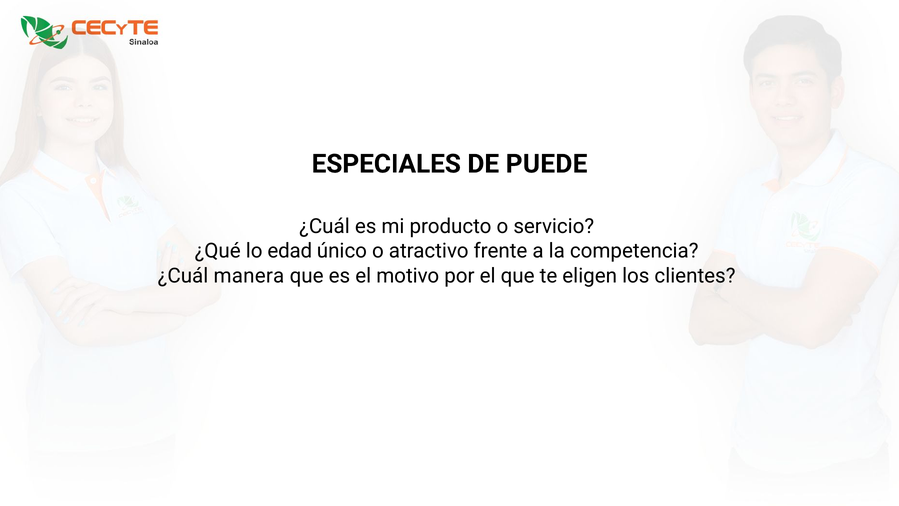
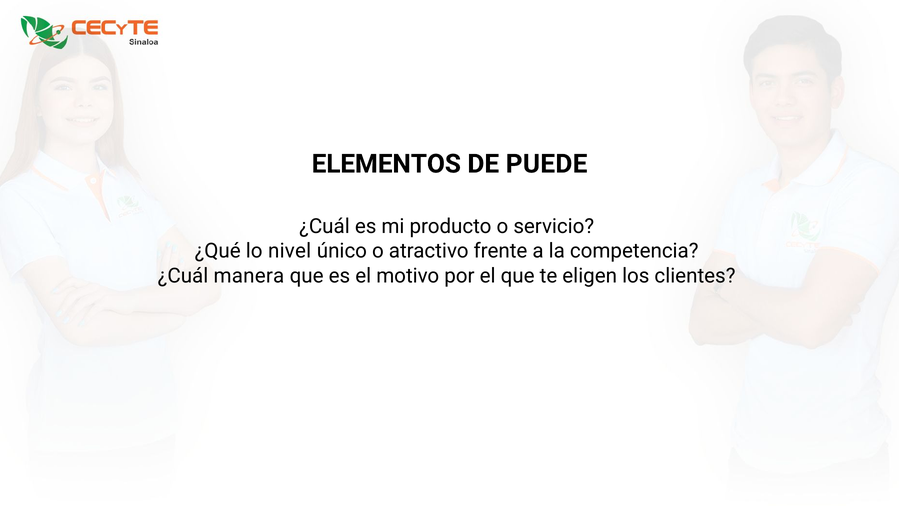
ESPECIALES: ESPECIALES -> ELEMENTOS (386, 164)
edad: edad -> nivel (290, 251)
